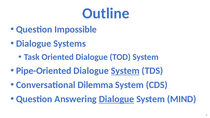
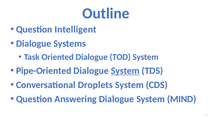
Impossible: Impossible -> Intelligent (76, 29)
Dilemma: Dilemma -> Droplets (95, 85)
Dialogue underline: present -> none (117, 99)
